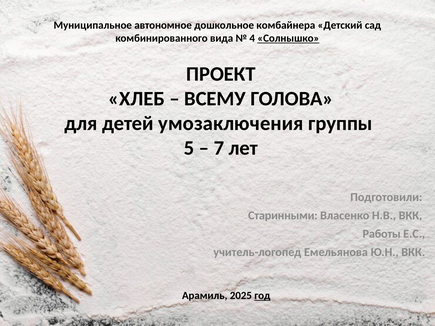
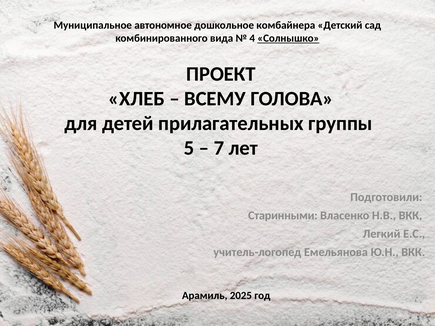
умозаключения: умозаключения -> прилагательных (231, 123)
Работы: Работы -> Легкий (382, 234)
год underline: present -> none (262, 296)
